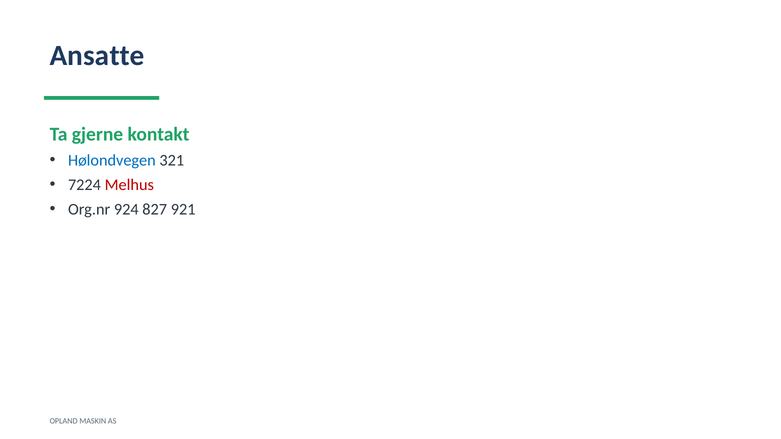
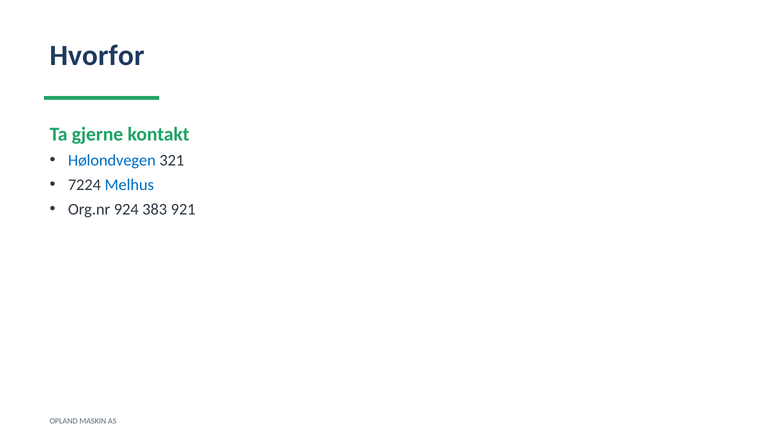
Ansatte: Ansatte -> Hvorfor (97, 56)
Melhus colour: red -> blue (129, 185)
827: 827 -> 383 (155, 209)
